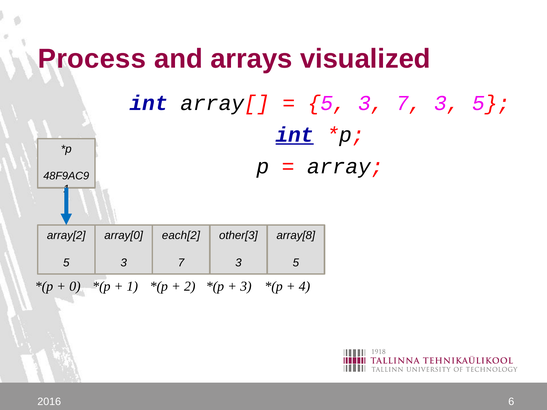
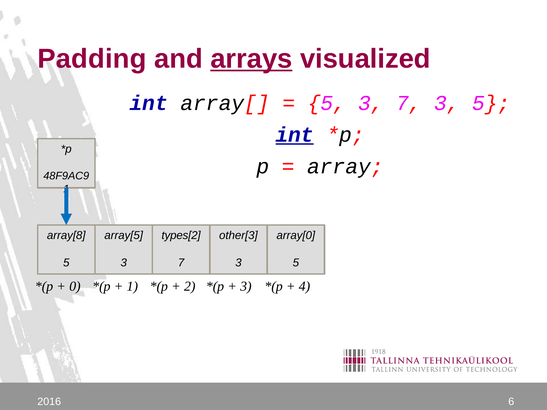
Process: Process -> Padding (92, 59)
arrays underline: none -> present (251, 59)
array[2: array[2 -> array[8 (66, 235)
array[0: array[0 -> array[5 (124, 235)
each[2: each[2 -> types[2 (181, 235)
array[8: array[8 -> array[0 (296, 235)
